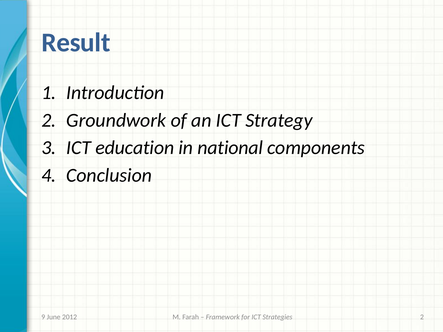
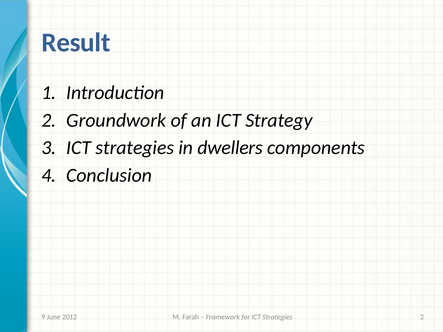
education: education -> strategies (135, 148)
national: national -> dwellers (230, 148)
